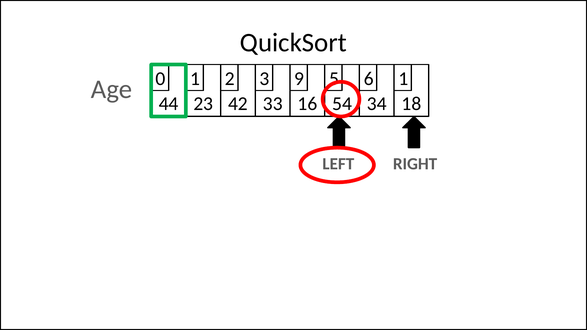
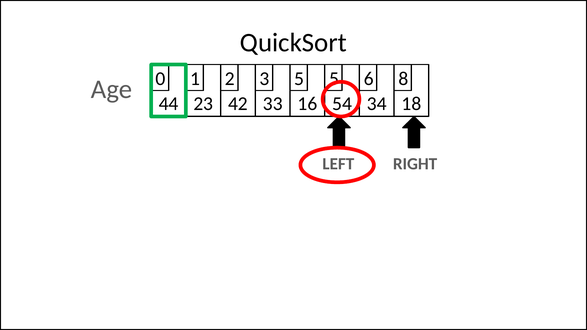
3 9: 9 -> 5 (299, 79)
6 1: 1 -> 8 (403, 79)
